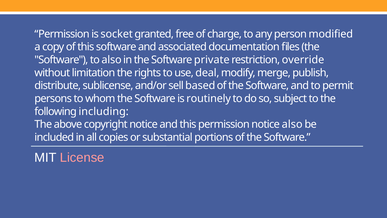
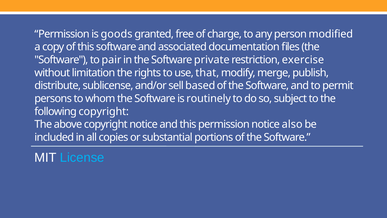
socket: socket -> goods (117, 34)
to also: also -> pair (111, 60)
override: override -> exercise (303, 60)
deal: deal -> that (207, 73)
following including: including -> copyright (104, 111)
License colour: pink -> light blue (82, 157)
